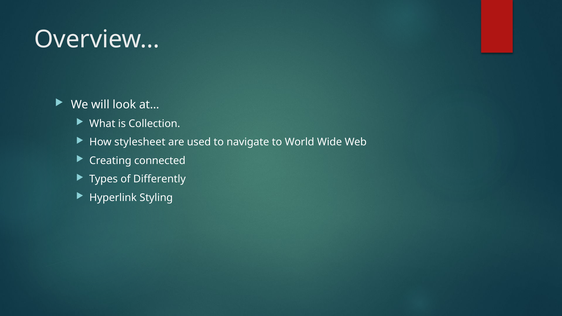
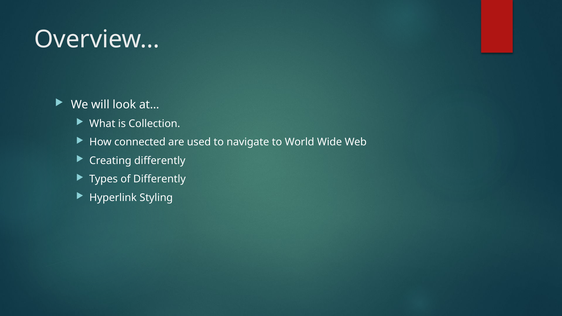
stylesheet: stylesheet -> connected (140, 142)
Creating connected: connected -> differently (160, 161)
